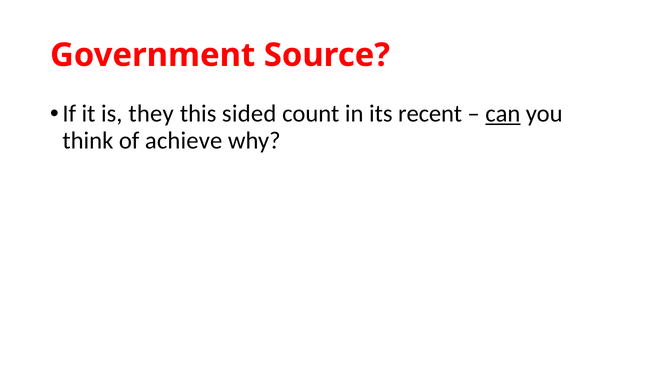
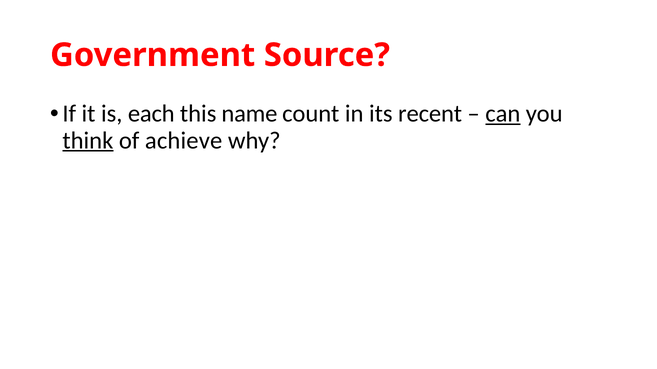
they: they -> each (151, 114)
sided: sided -> name (249, 114)
think underline: none -> present (88, 141)
